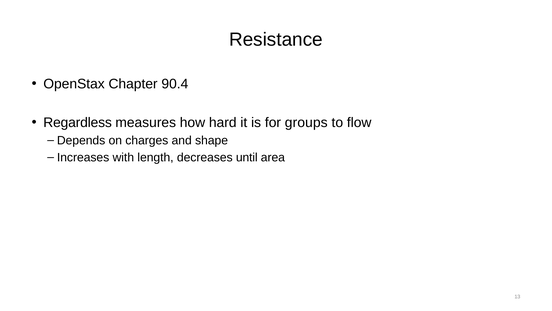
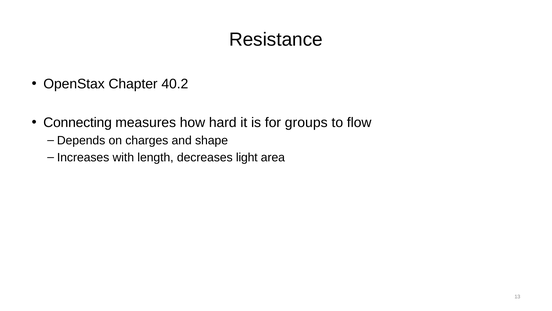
90.4: 90.4 -> 40.2 (175, 84)
Regardless: Regardless -> Connecting (78, 122)
until: until -> light (247, 157)
